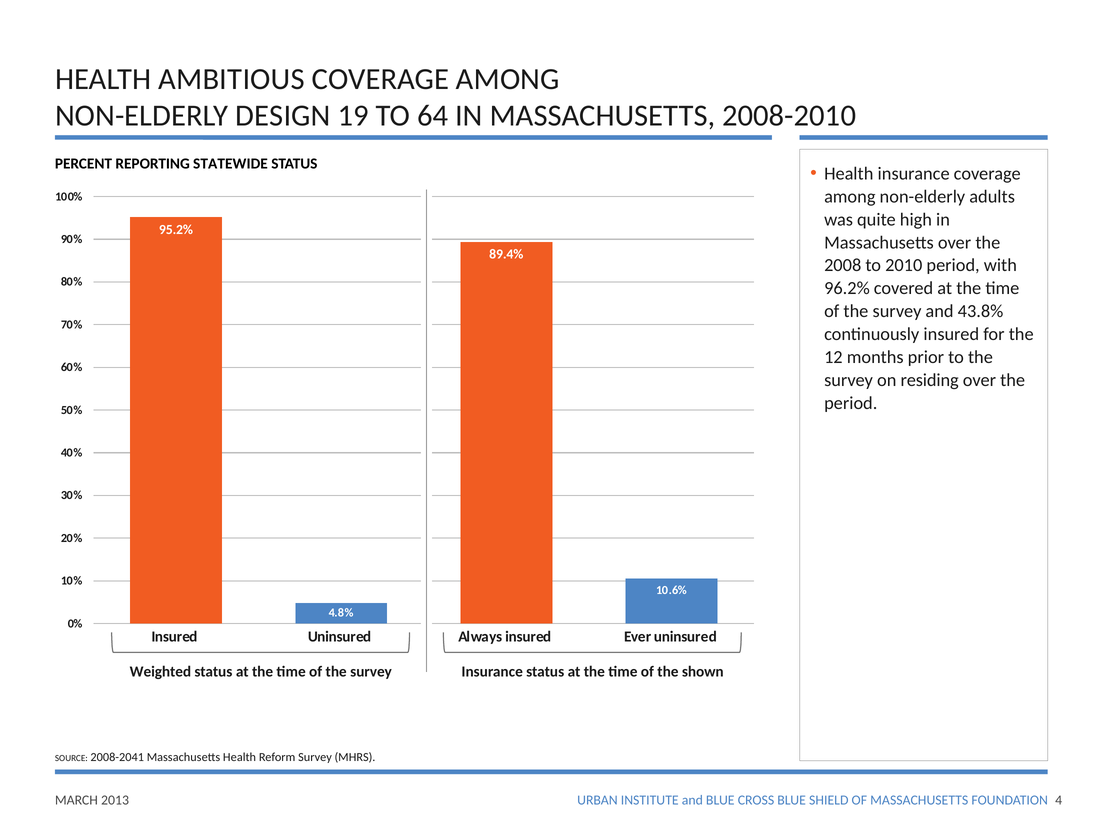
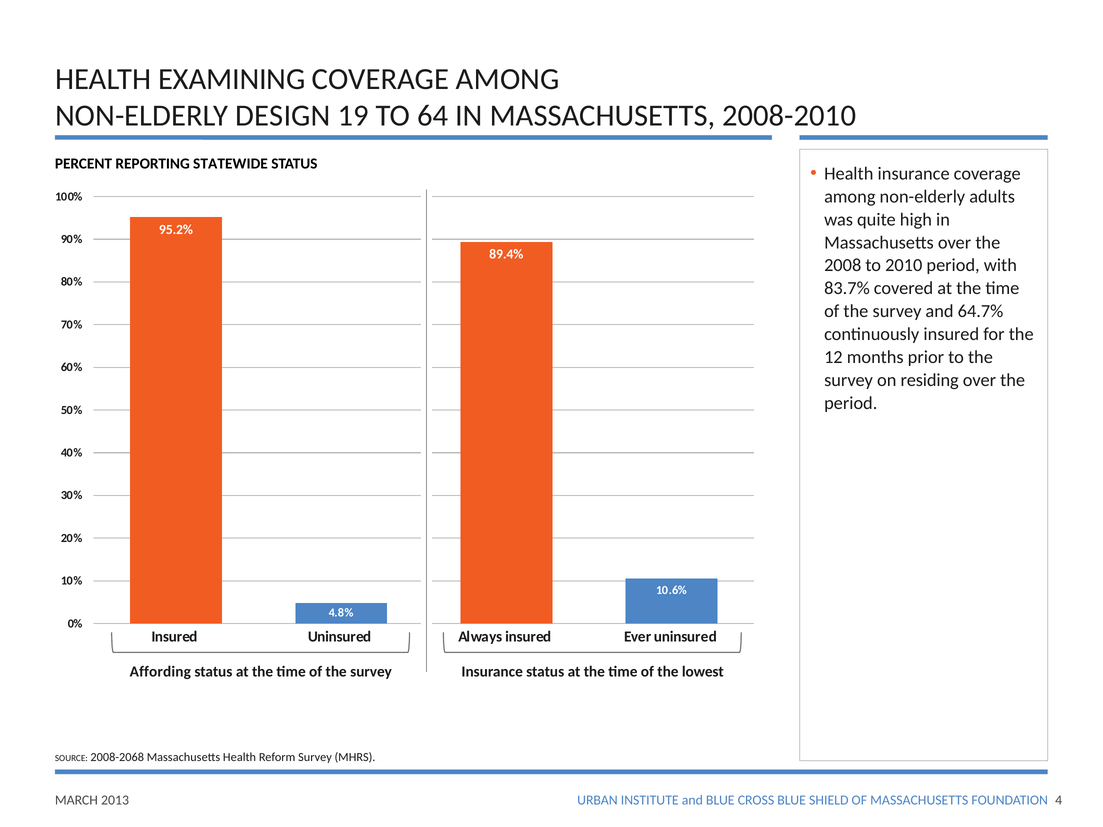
AMBITIOUS: AMBITIOUS -> EXAMINING (232, 79)
96.2%: 96.2% -> 83.7% (847, 288)
43.8%: 43.8% -> 64.7% (981, 311)
Weighted: Weighted -> Affording (160, 672)
shown: shown -> lowest (703, 672)
2008-2041: 2008-2041 -> 2008-2068 (117, 757)
